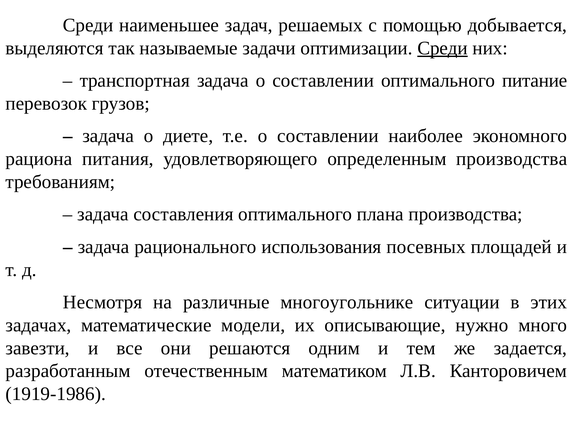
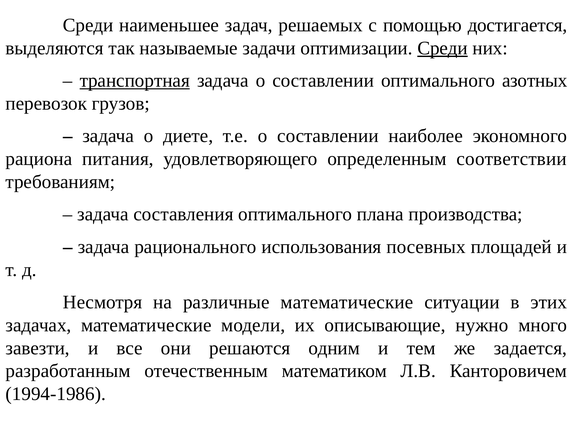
добывается: добывается -> достигается (518, 25)
транспортная underline: none -> present (135, 80)
питание: питание -> азотных (535, 80)
определенным производства: производства -> соответствии (512, 159)
различные многоугольнике: многоугольнике -> математические (347, 302)
1919-1986: 1919-1986 -> 1994-1986 (56, 394)
